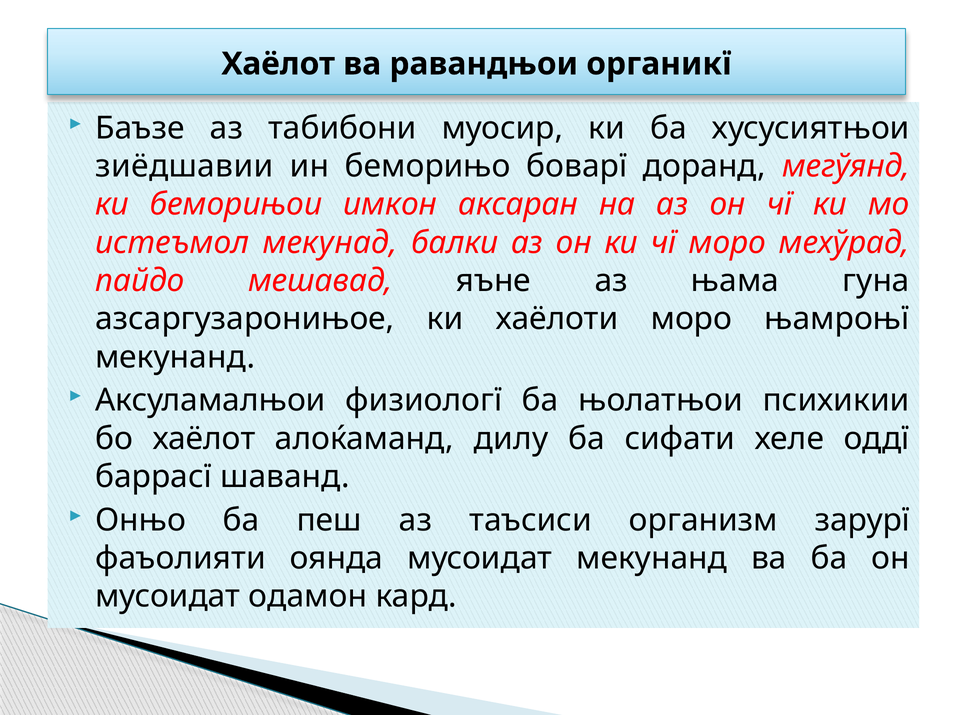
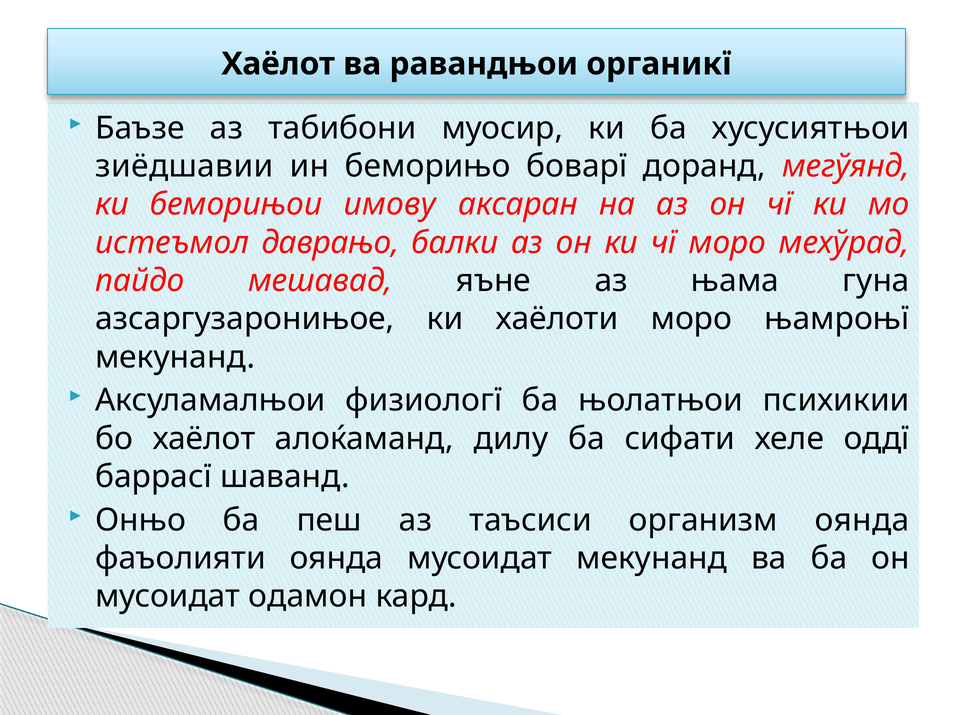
имкон: имкон -> имову (390, 204)
мекунад: мекунад -> даврањо (330, 243)
организм зарурї: зарурї -> оянда (862, 520)
